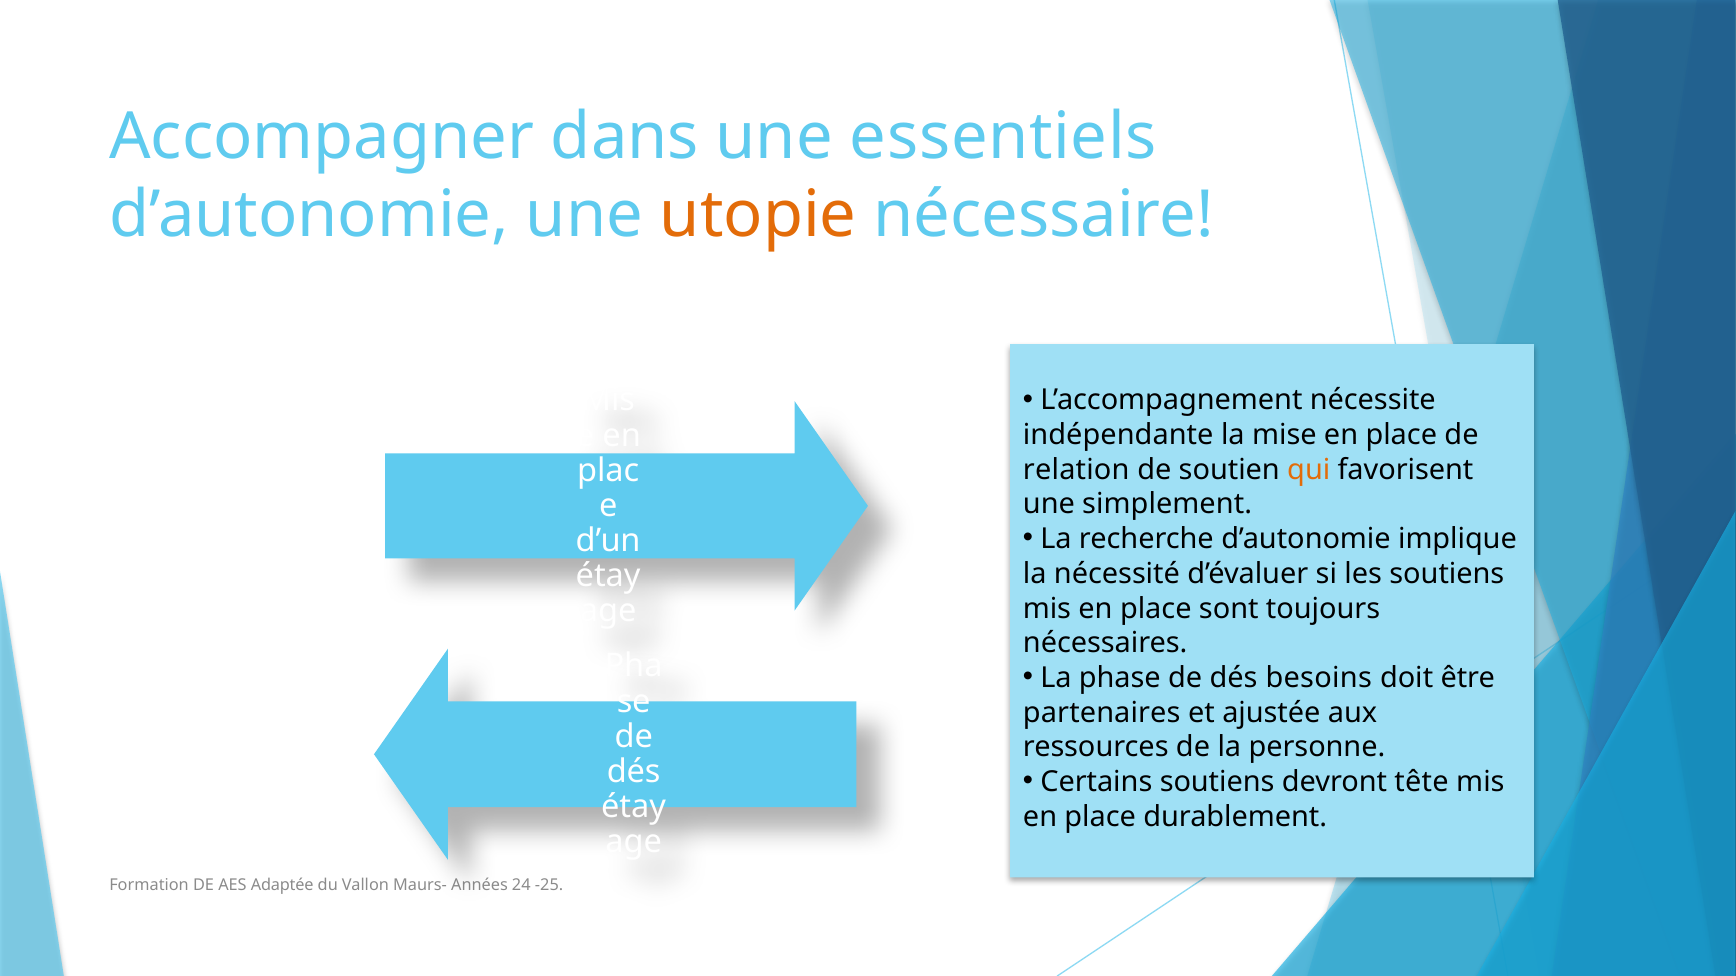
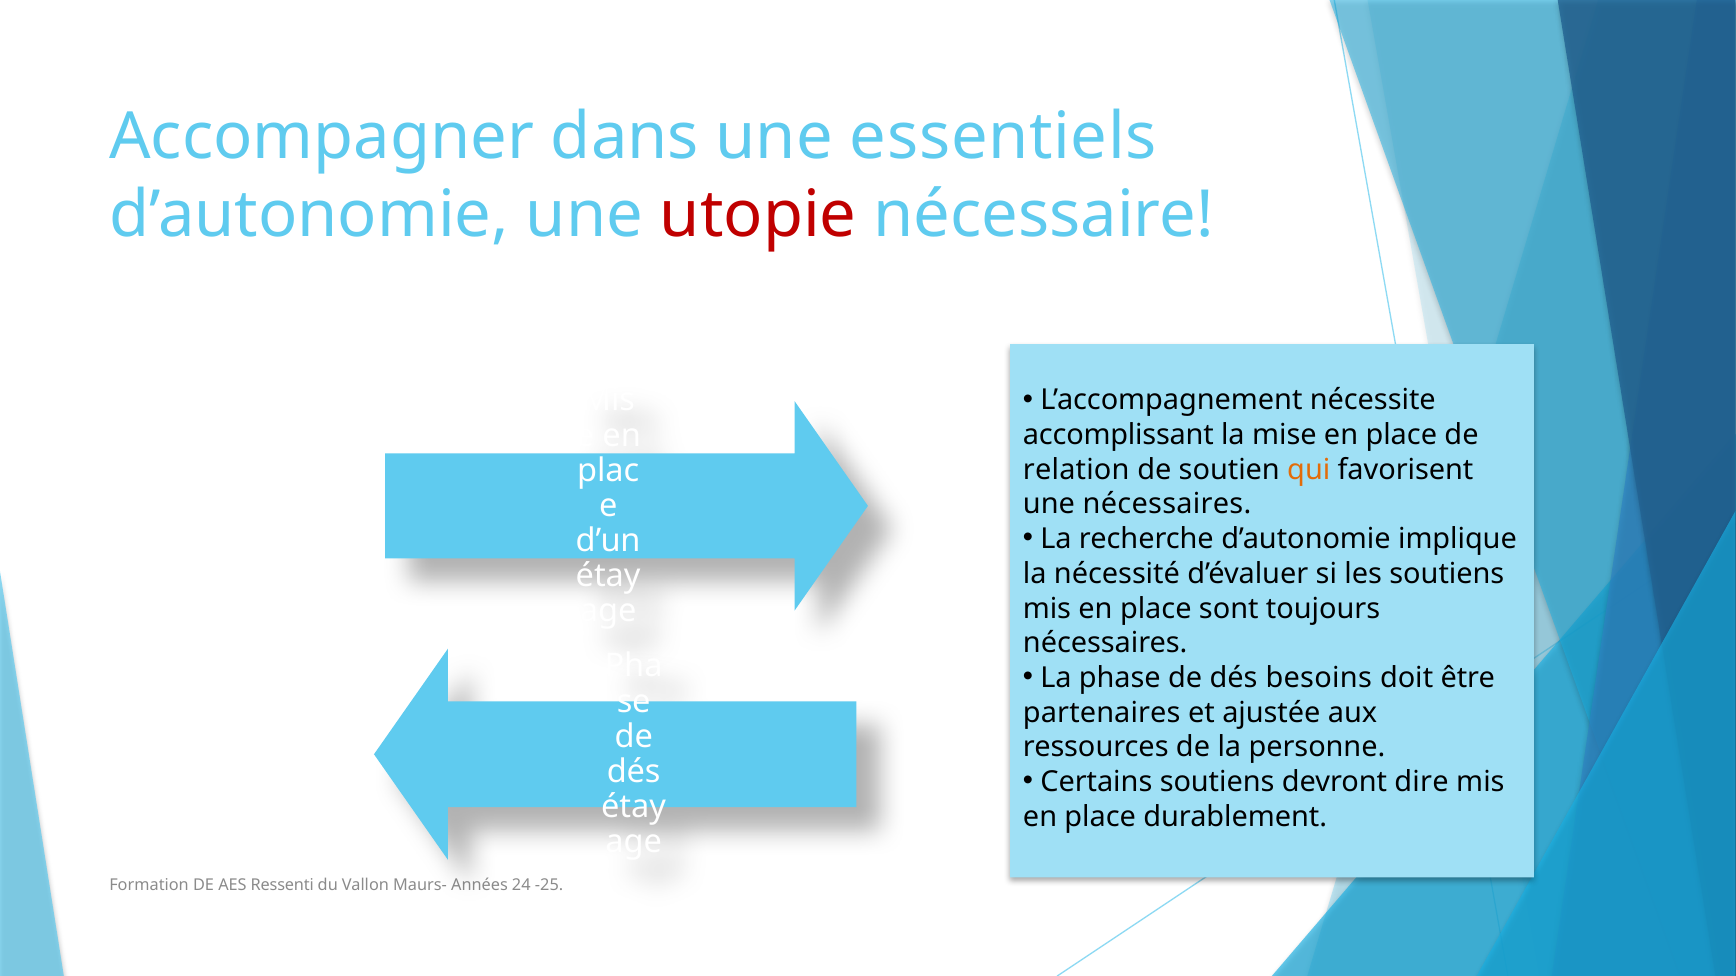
utopie colour: orange -> red (758, 215)
indépendante: indépendante -> accomplissant (1118, 435)
une simplement: simplement -> nécessaires (1167, 505)
tête: tête -> dire (1422, 782)
Adaptée: Adaptée -> Ressenti (282, 886)
